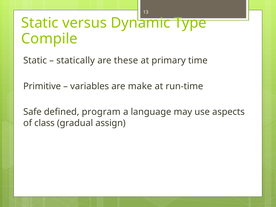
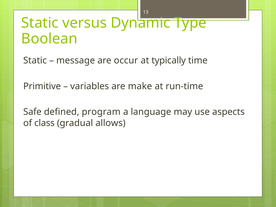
Compile: Compile -> Boolean (49, 39)
statically: statically -> message (76, 60)
these: these -> occur (126, 60)
primary: primary -> typically (169, 60)
assign: assign -> allows (110, 123)
